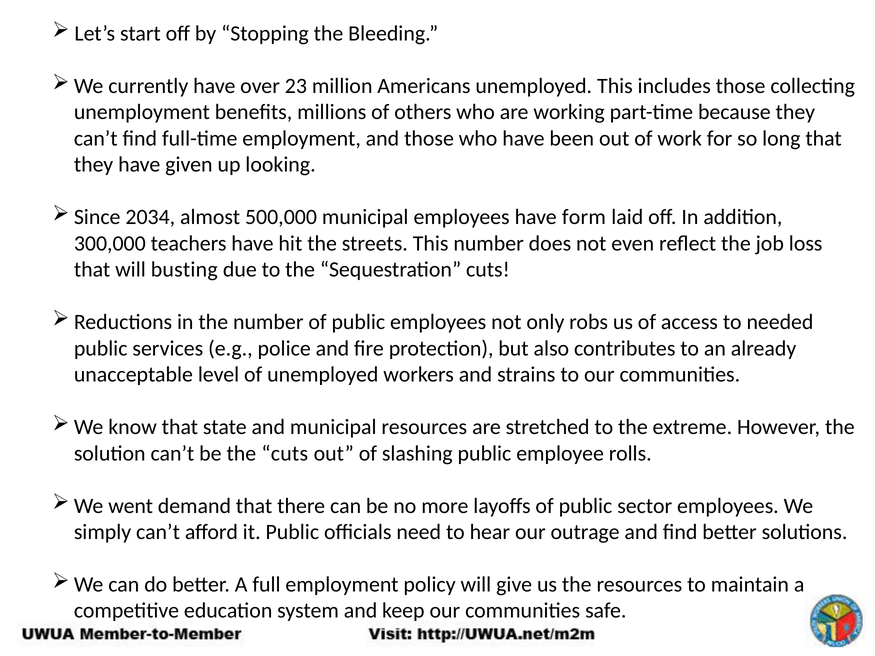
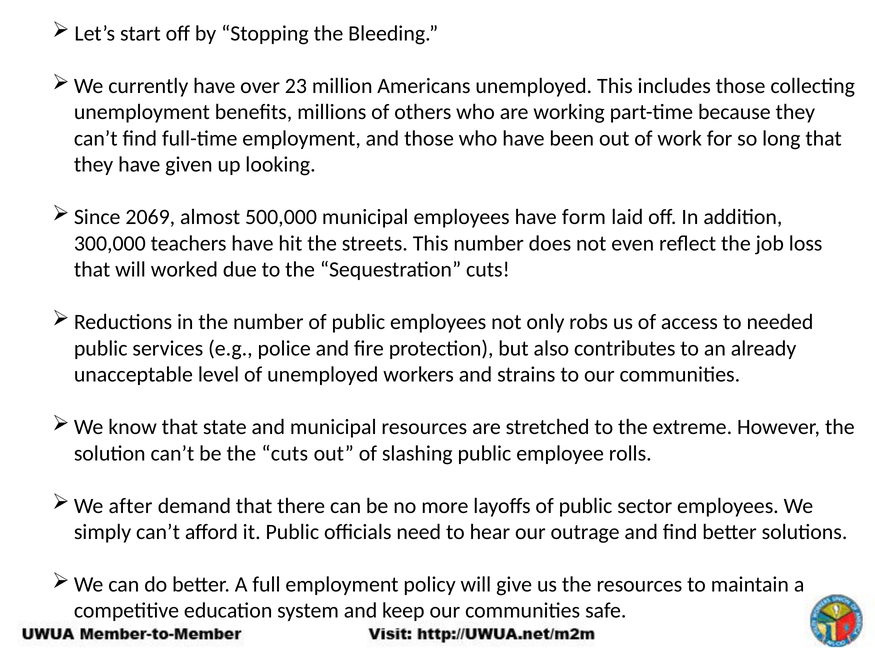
2034: 2034 -> 2069 (150, 217)
busting: busting -> worked (184, 270)
went: went -> after (130, 506)
